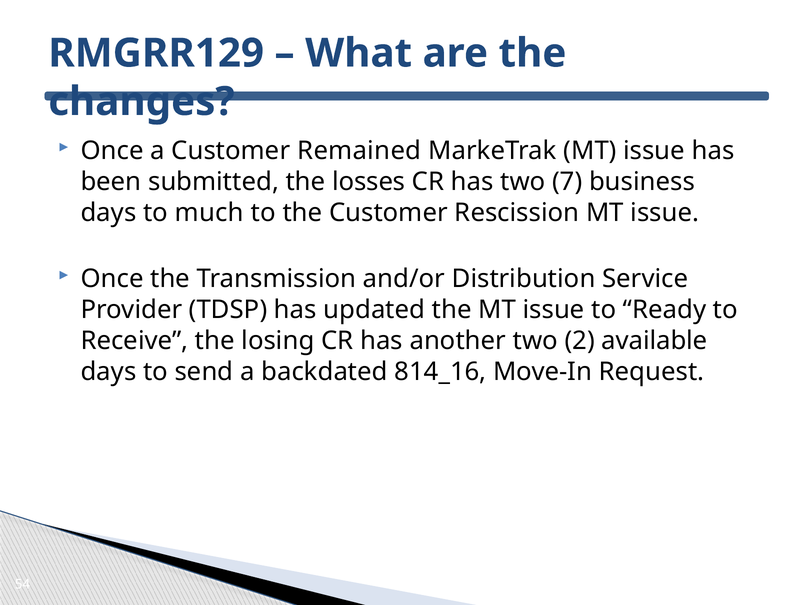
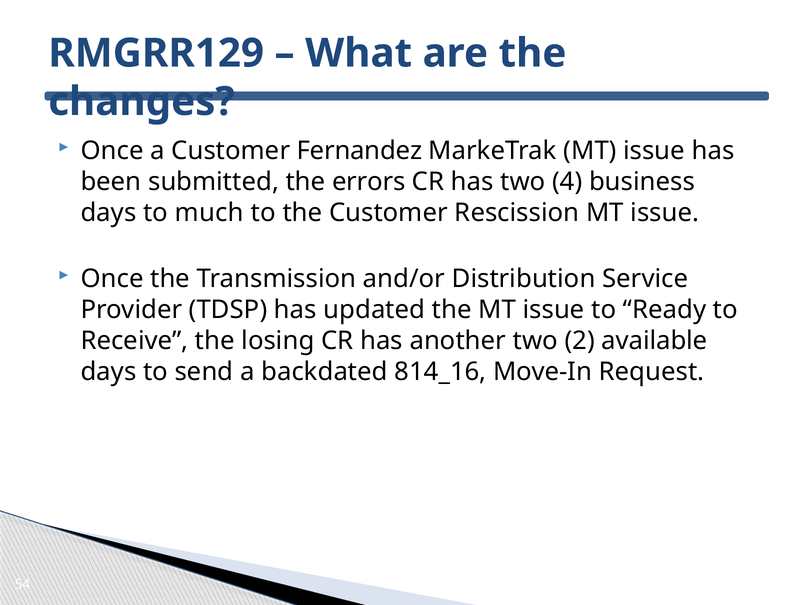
Remained: Remained -> Fernandez (359, 151)
losses: losses -> errors (369, 182)
7: 7 -> 4 (567, 182)
